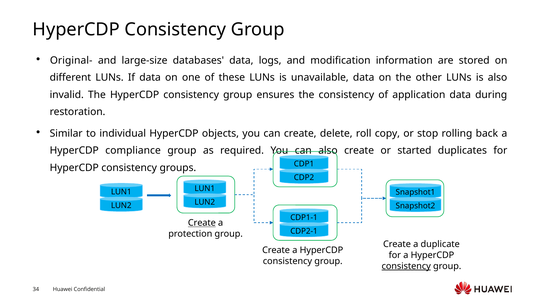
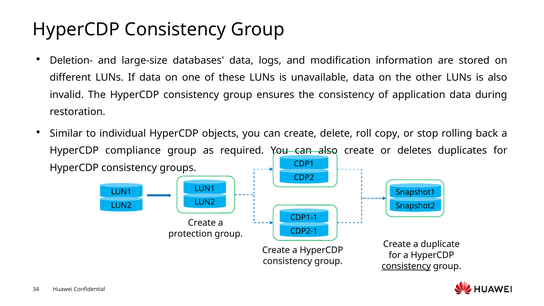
Original-: Original- -> Deletion- (71, 60)
started: started -> deletes (414, 151)
Create underline: present -> none (202, 223)
